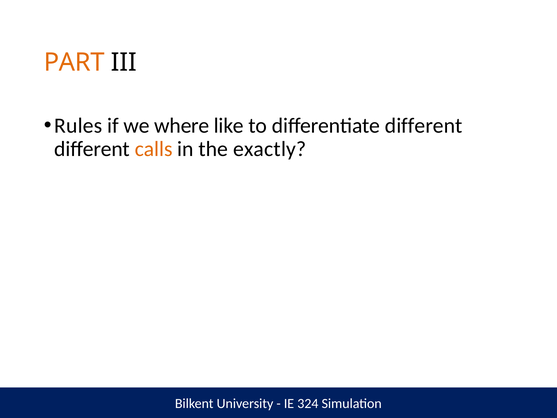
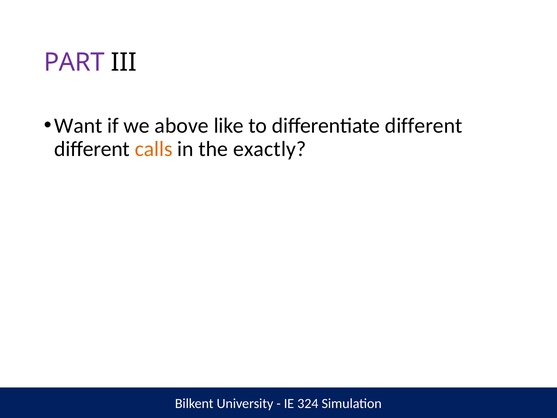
PART colour: orange -> purple (74, 62)
Rules: Rules -> Want (78, 126)
where: where -> above (182, 126)
